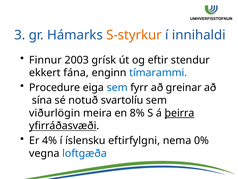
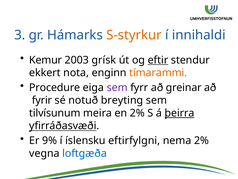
Finnur: Finnur -> Kemur (46, 60)
eftir underline: none -> present (158, 60)
fána: fána -> nota (76, 73)
tímarammi colour: blue -> orange (158, 73)
sem colour: blue -> purple (117, 87)
sína: sína -> fyrir (42, 100)
svartolíu: svartolíu -> breyting (122, 100)
viðurlögin: viðurlögin -> tilvísunum (55, 113)
en 8%: 8% -> 2% (137, 113)
4%: 4% -> 9% (50, 140)
nema 0%: 0% -> 2% (201, 140)
